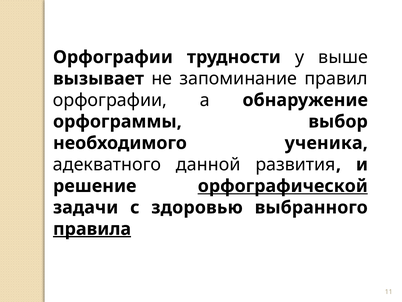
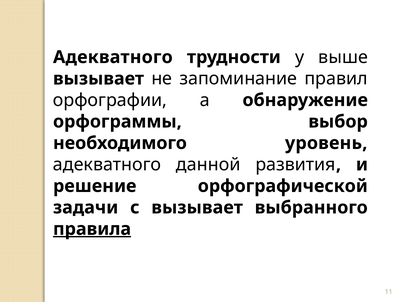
Орфографии: Орфографии -> Адекватного (113, 57)
ученика: ученика -> уровень (326, 143)
орфографической underline: present -> none (283, 186)
с здоровью: здоровью -> вызывает (197, 207)
